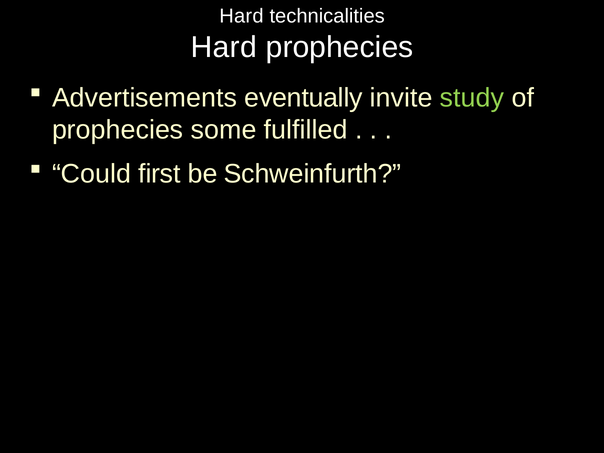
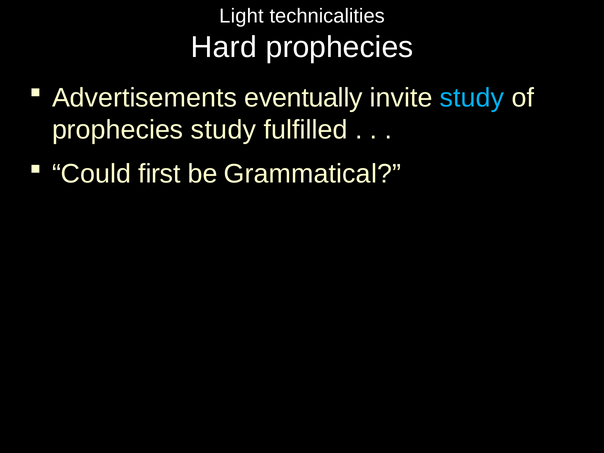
Hard: Hard -> Light (241, 16)
study colour: light green -> light blue (472, 98)
prophecies some: some -> study (224, 130)
Schweinfurth: Schweinfurth -> Grammatical (312, 174)
